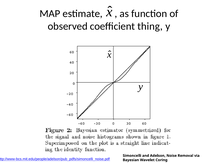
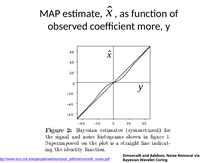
thing: thing -> more (150, 26)
